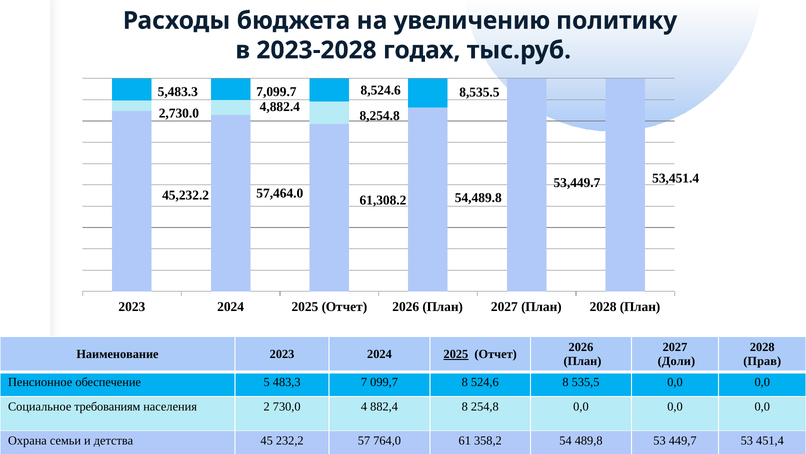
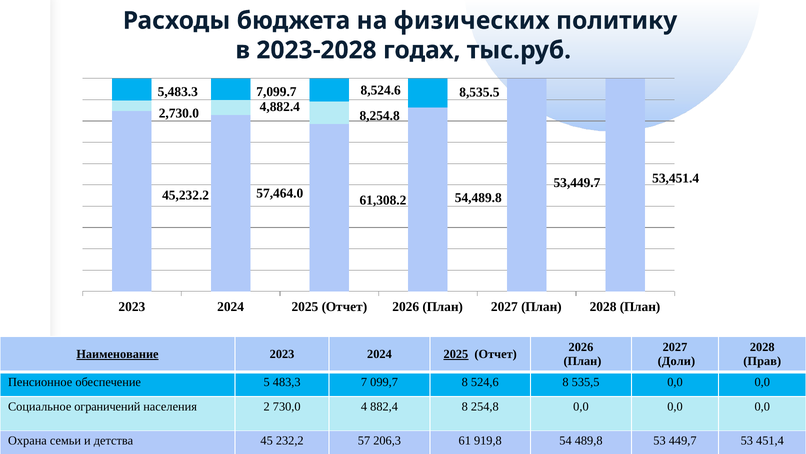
увеличению: увеличению -> физических (472, 21)
Наименование underline: none -> present (117, 354)
требованиям: требованиям -> ограничений (107, 406)
764,0: 764,0 -> 206,3 (387, 440)
358,2: 358,2 -> 919,8 (488, 440)
